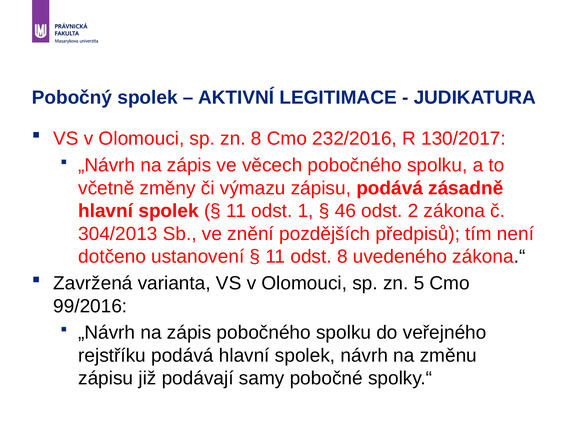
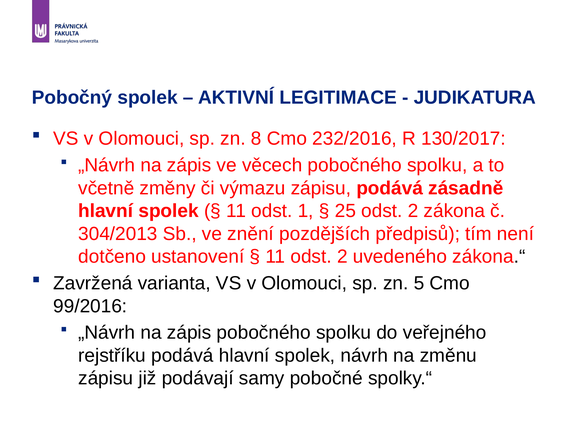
46: 46 -> 25 (345, 211)
11 odst 8: 8 -> 2 (342, 257)
